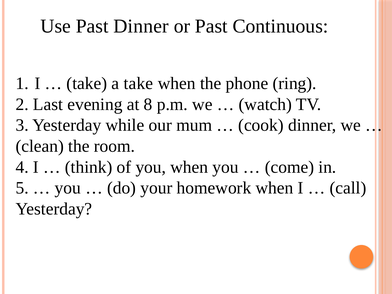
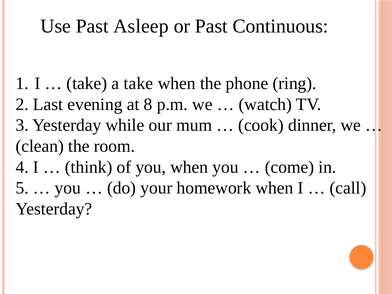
Past Dinner: Dinner -> Asleep (141, 26)
